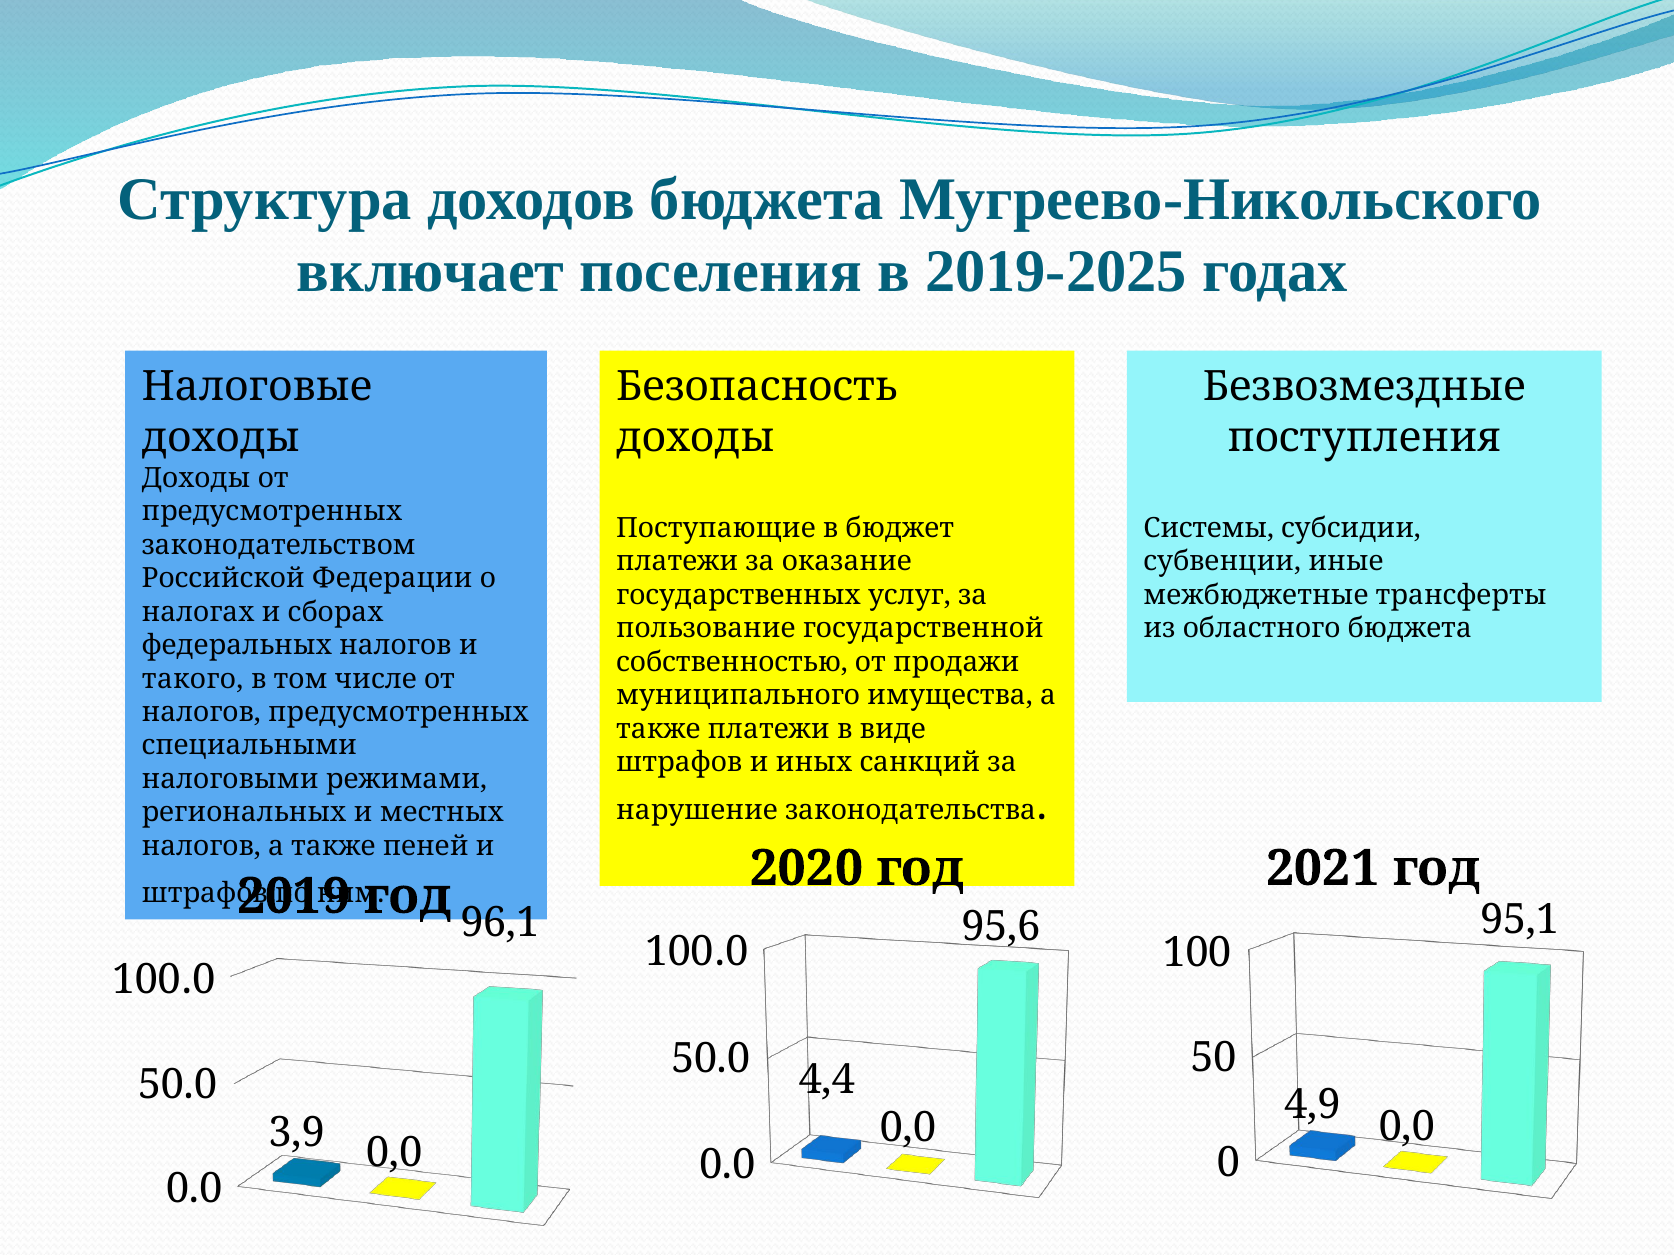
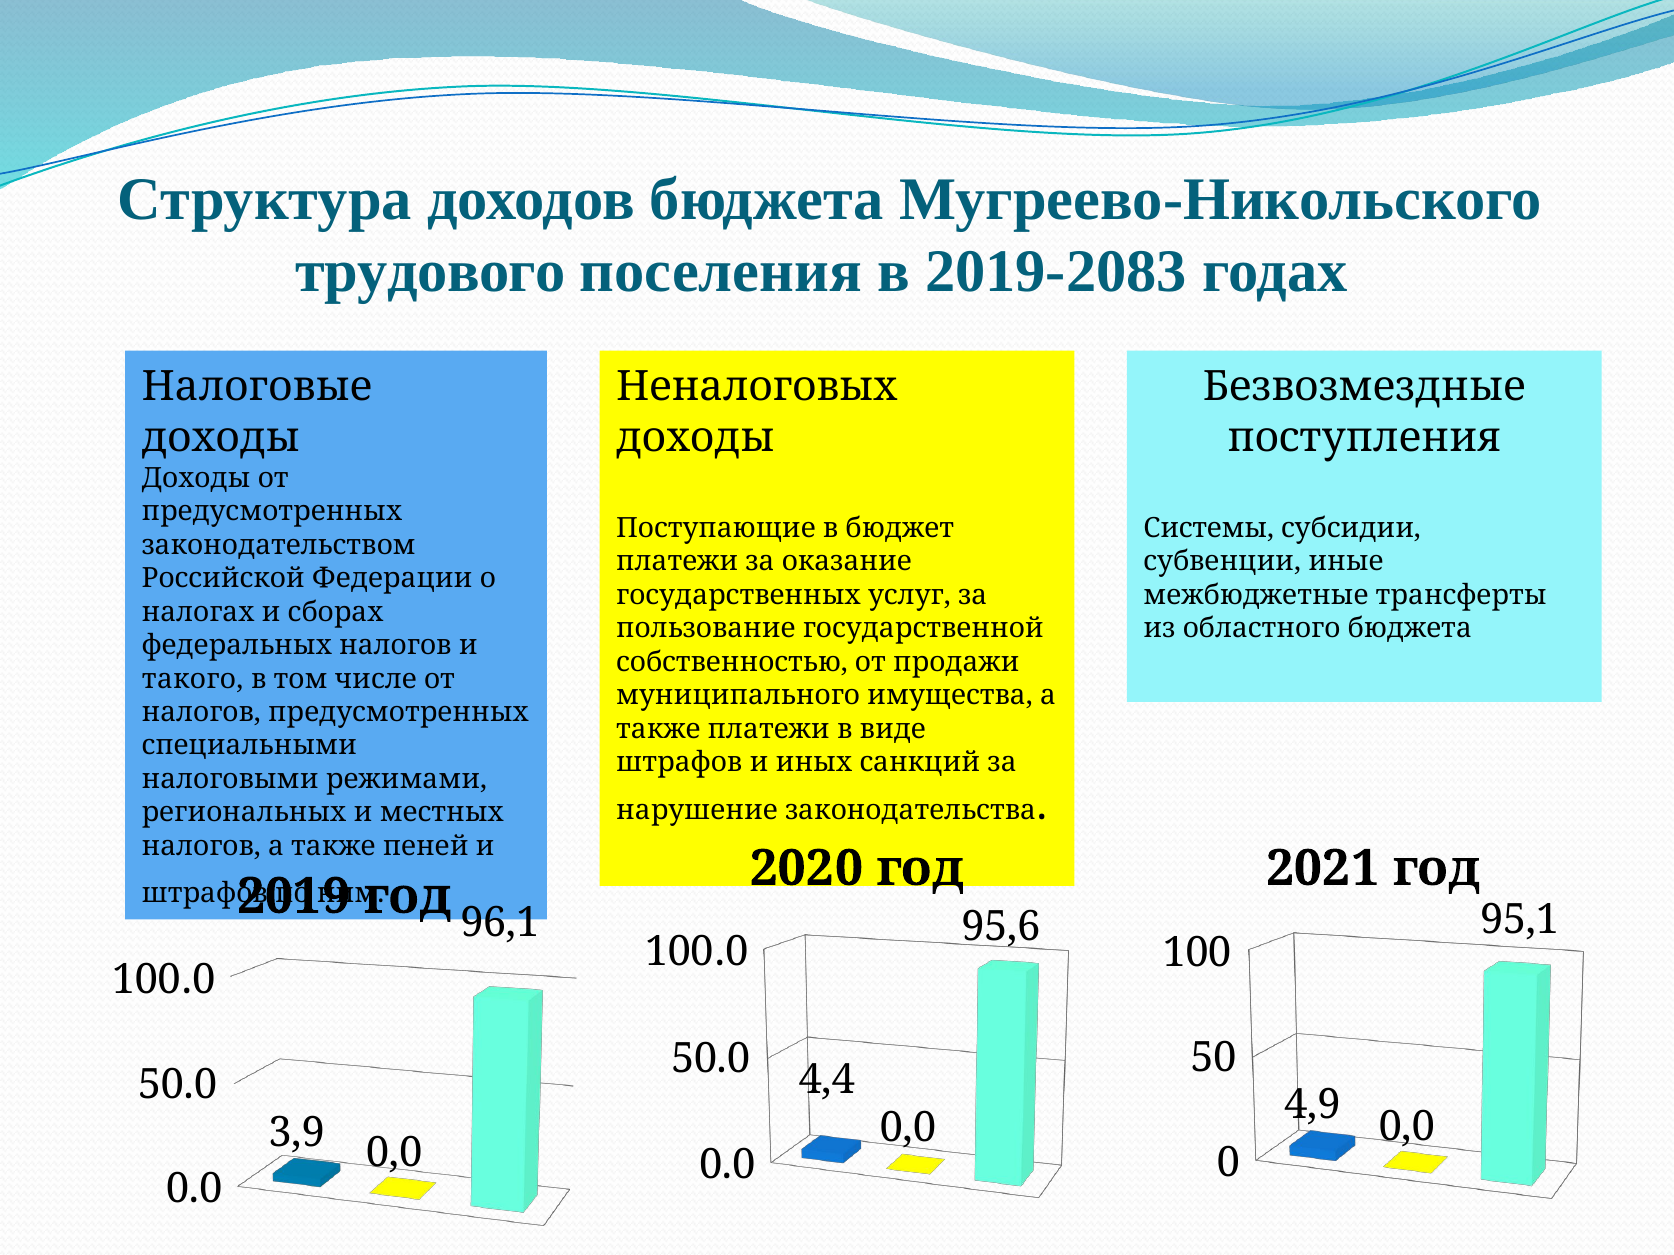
включает: включает -> трудового (431, 272)
2019-2025: 2019-2025 -> 2019-2083 (1056, 272)
Безопасность: Безопасность -> Неналоговых (757, 387)
